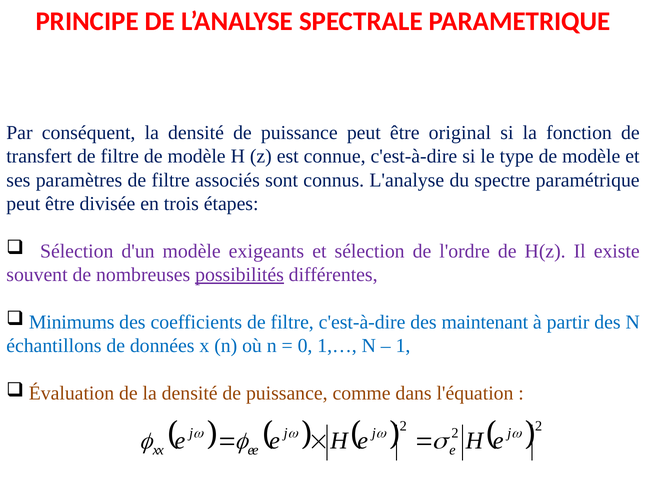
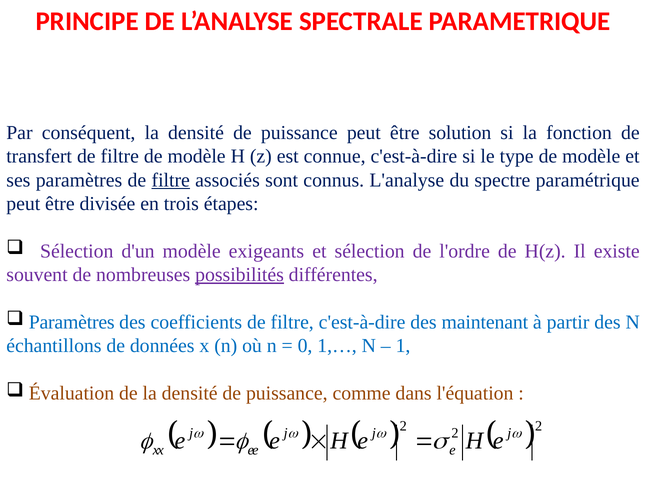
original: original -> solution (460, 133)
filtre underline: none -> present (171, 180)
Minimums: Minimums -> Paramètres (72, 322)
